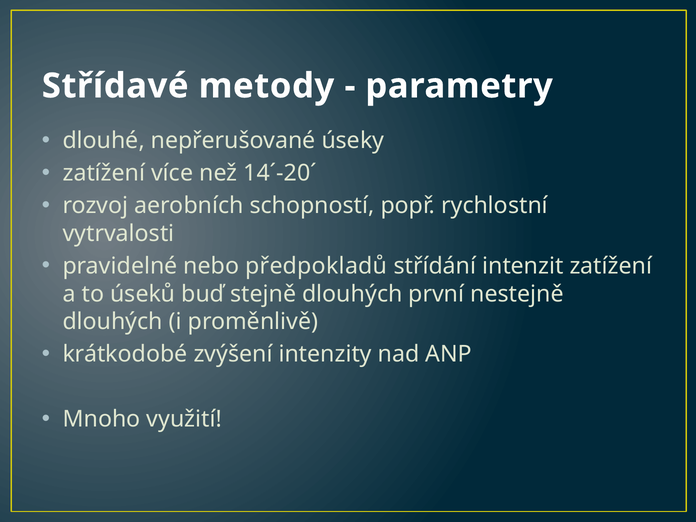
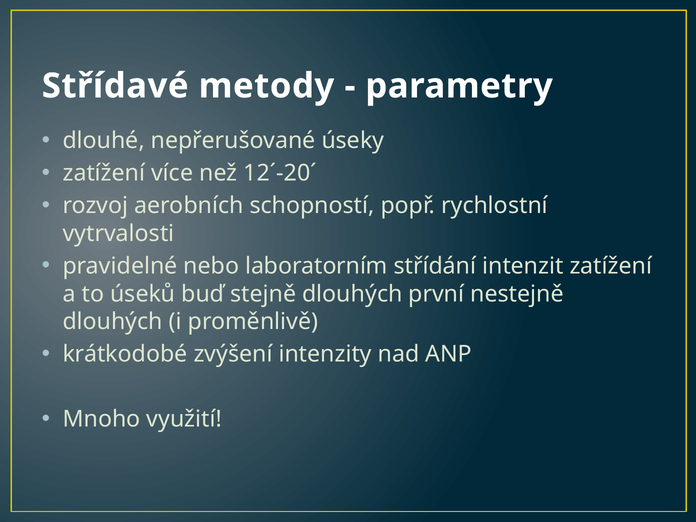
14´-20´: 14´-20´ -> 12´-20´ (280, 173)
předpokladů: předpokladů -> laboratorním (316, 266)
